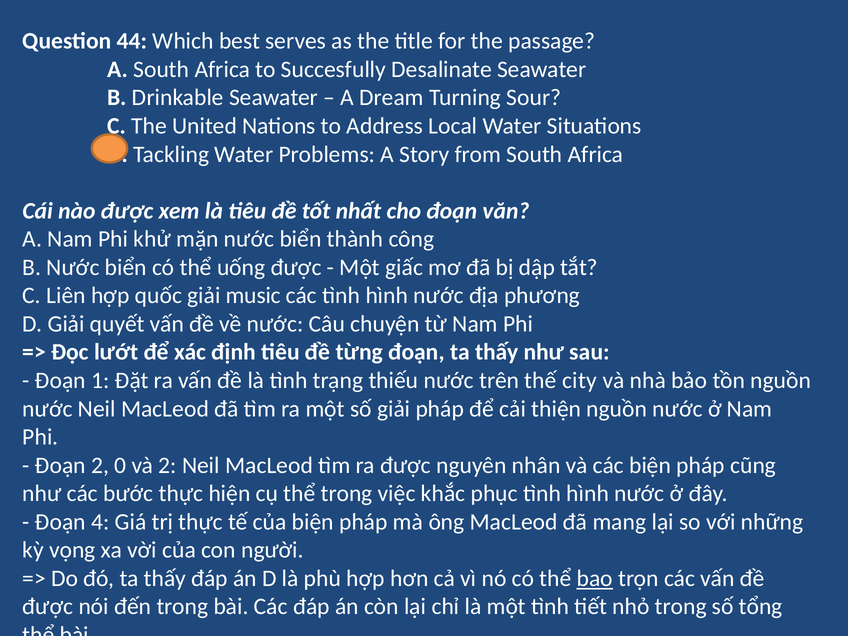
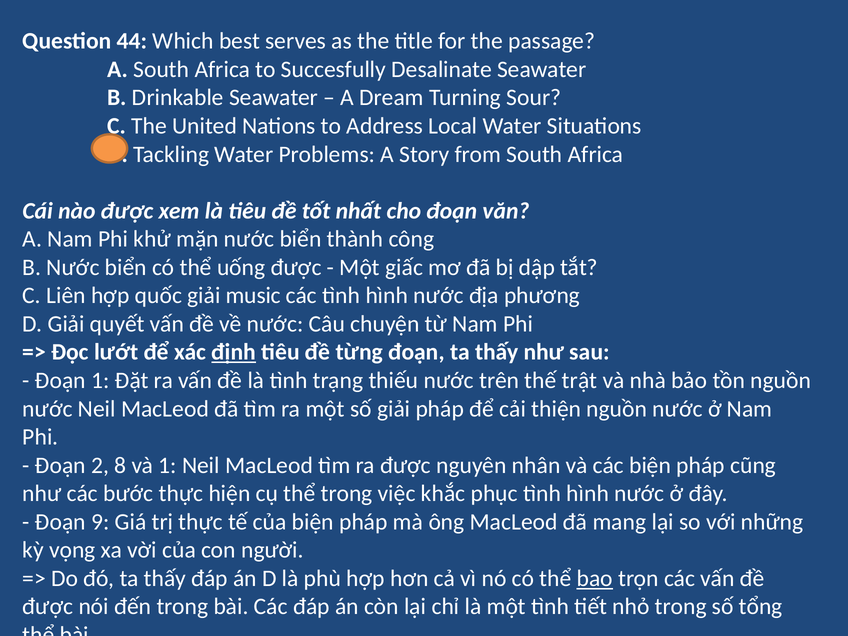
định underline: none -> present (234, 352)
city: city -> trật (580, 380)
0: 0 -> 8 (120, 465)
và 2: 2 -> 1 (168, 465)
4: 4 -> 9 (100, 522)
